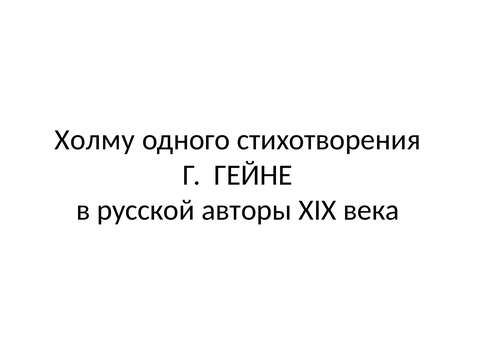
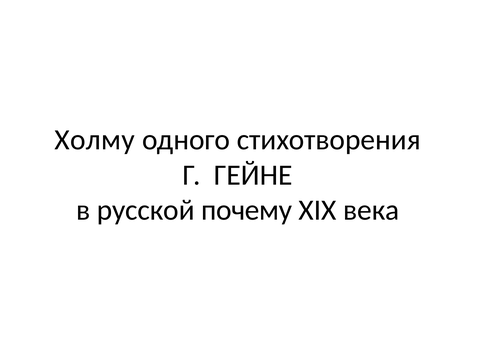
авторы: авторы -> почему (247, 211)
